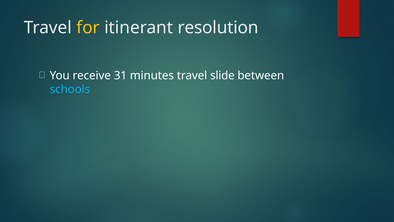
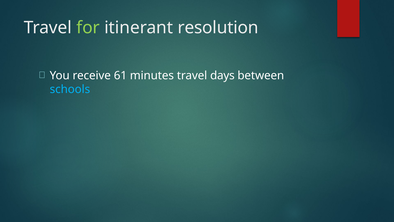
for colour: yellow -> light green (88, 28)
31: 31 -> 61 (120, 76)
slide: slide -> days (222, 76)
